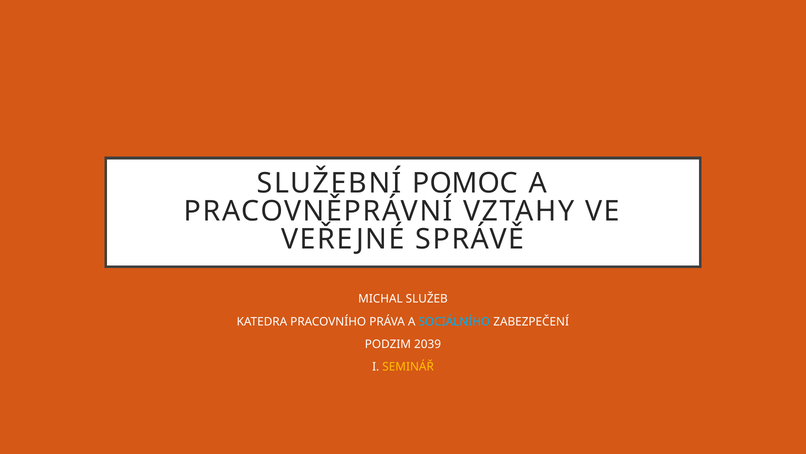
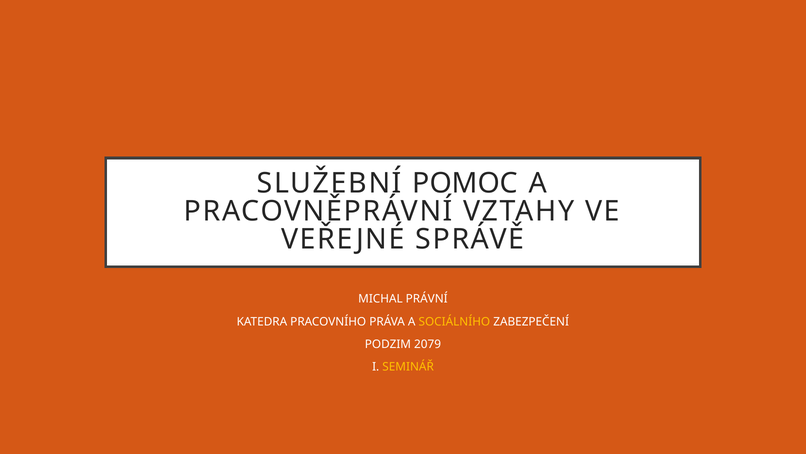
SLUŽEB: SLUŽEB -> PRÁVNÍ (427, 299)
SOCIÁLNÍHO colour: light blue -> yellow (454, 321)
2039: 2039 -> 2079 (428, 344)
